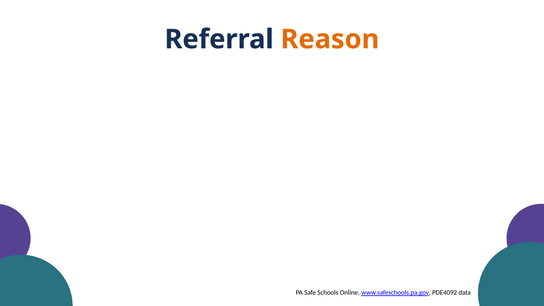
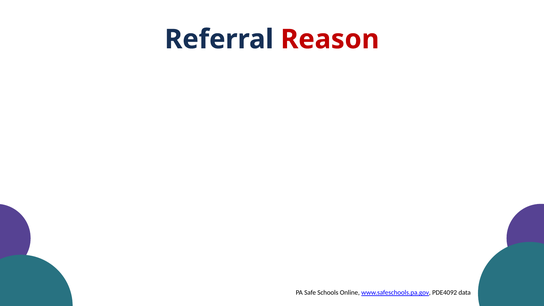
Reason colour: orange -> red (330, 39)
